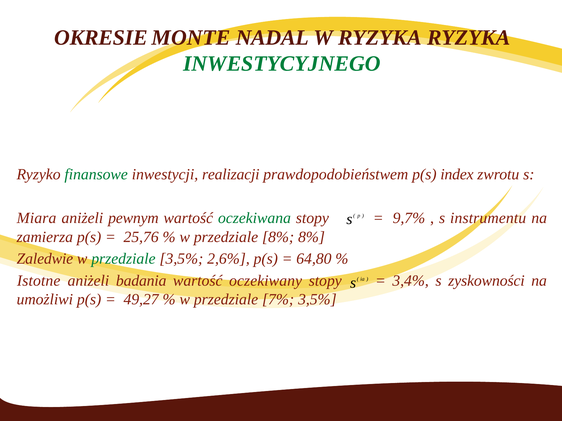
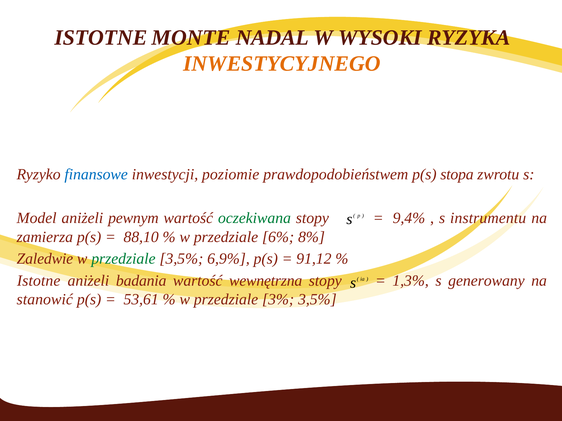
OKRESIE: OKRESIE -> ISTOTNE (101, 38)
W RYZYKA: RYZYKA -> WYSOKI (380, 38)
INWESTYCYJNEGO colour: green -> orange (282, 64)
finansowe colour: green -> blue (96, 175)
realizacji: realizacji -> poziomie (231, 175)
index: index -> stopa (457, 175)
Miara: Miara -> Model (37, 218)
9,7%: 9,7% -> 9,4% (409, 218)
25,76: 25,76 -> 88,10 (141, 237)
przedziale 8%: 8% -> 6% (278, 237)
2,6%: 2,6% -> 6,9% (228, 259)
64,80: 64,80 -> 91,12 (314, 259)
oczekiwany: oczekiwany -> wewnętrzna (266, 281)
3,4%: 3,4% -> 1,3% (411, 281)
zyskowności: zyskowności -> generowany (486, 281)
umożliwi: umożliwi -> stanowić (45, 300)
49,27: 49,27 -> 53,61 (141, 300)
7%: 7% -> 3% (278, 300)
